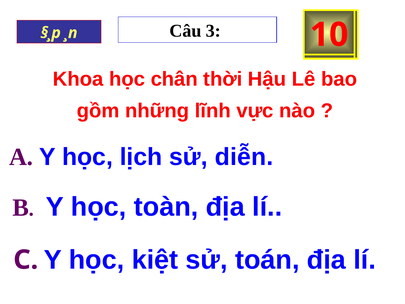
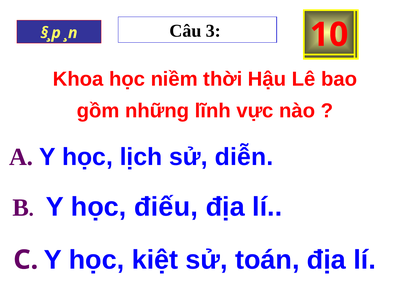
chân: chân -> niềm (174, 79)
toàn: toàn -> điếu (166, 207)
